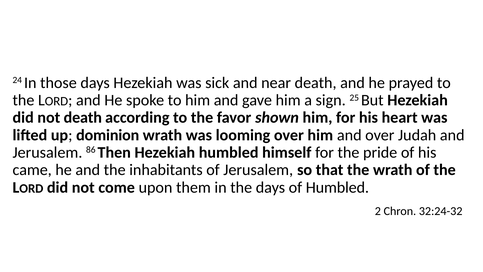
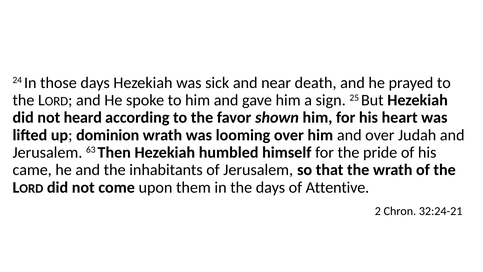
not death: death -> heard (83, 118)
86: 86 -> 63 (91, 150)
of Humbled: Humbled -> Attentive (337, 187)
32:24-32: 32:24-32 -> 32:24-21 (441, 211)
